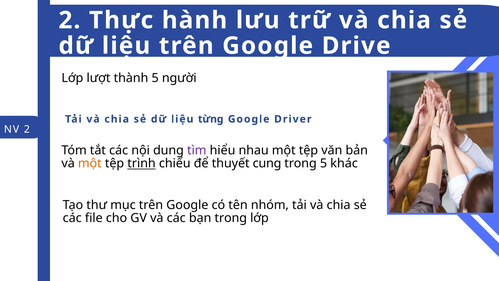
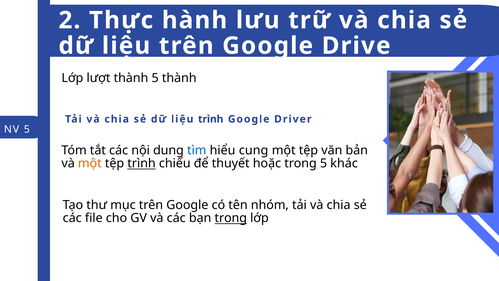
5 người: người -> thành (179, 78)
từng: từng -> trình (211, 119)
NV 2: 2 -> 5 (27, 129)
tìm colour: purple -> blue (197, 150)
nhau: nhau -> cung (254, 150)
cung: cung -> hoặc (267, 163)
trong underline: none -> present (231, 218)
